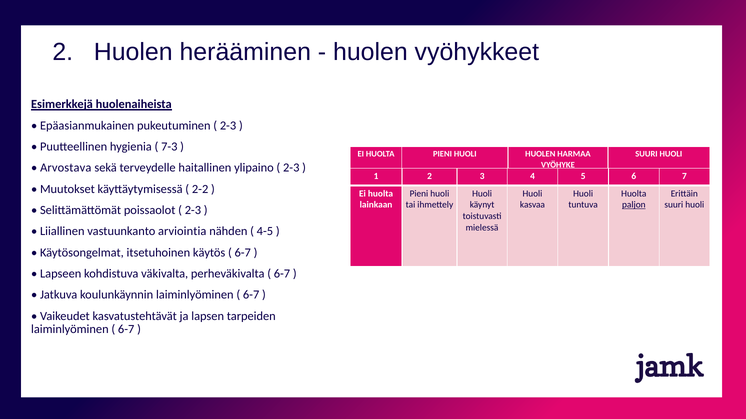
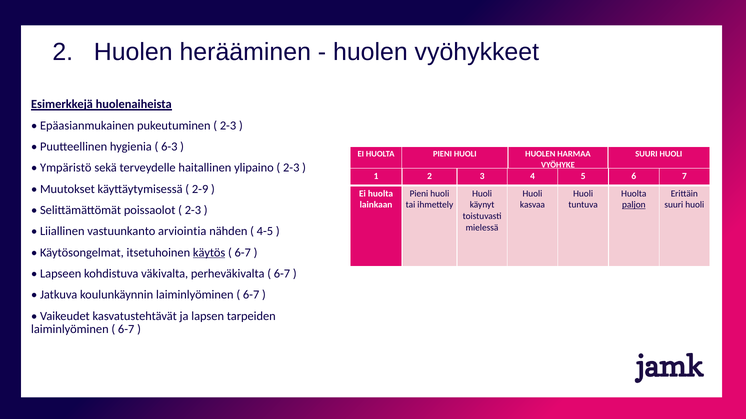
7-3: 7-3 -> 6-3 (169, 147)
Arvostava: Arvostava -> Ympäristö (66, 168)
2-2: 2-2 -> 2-9 (200, 189)
käytös underline: none -> present (209, 253)
